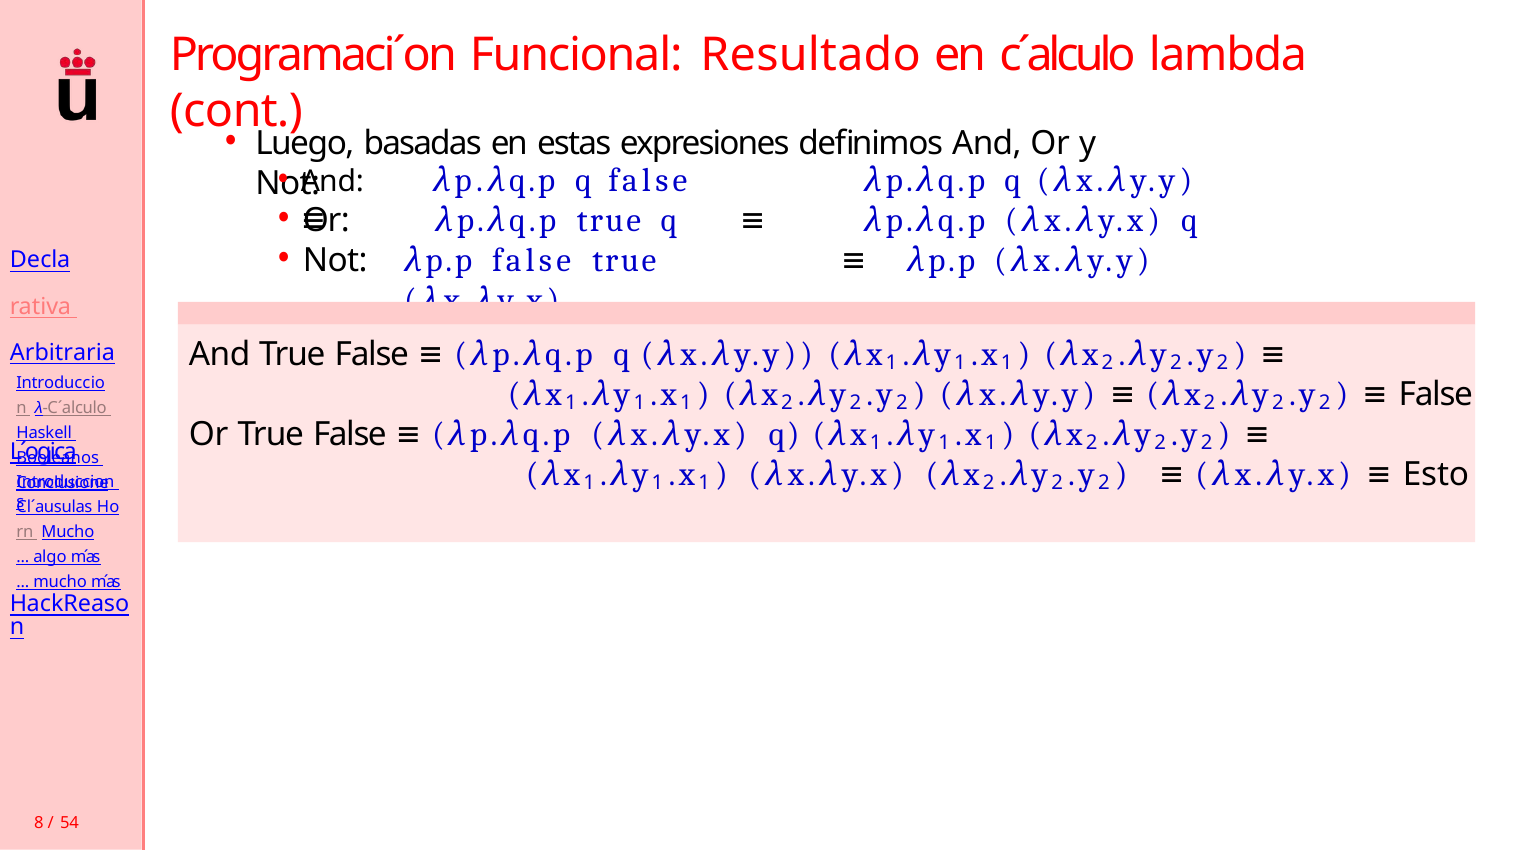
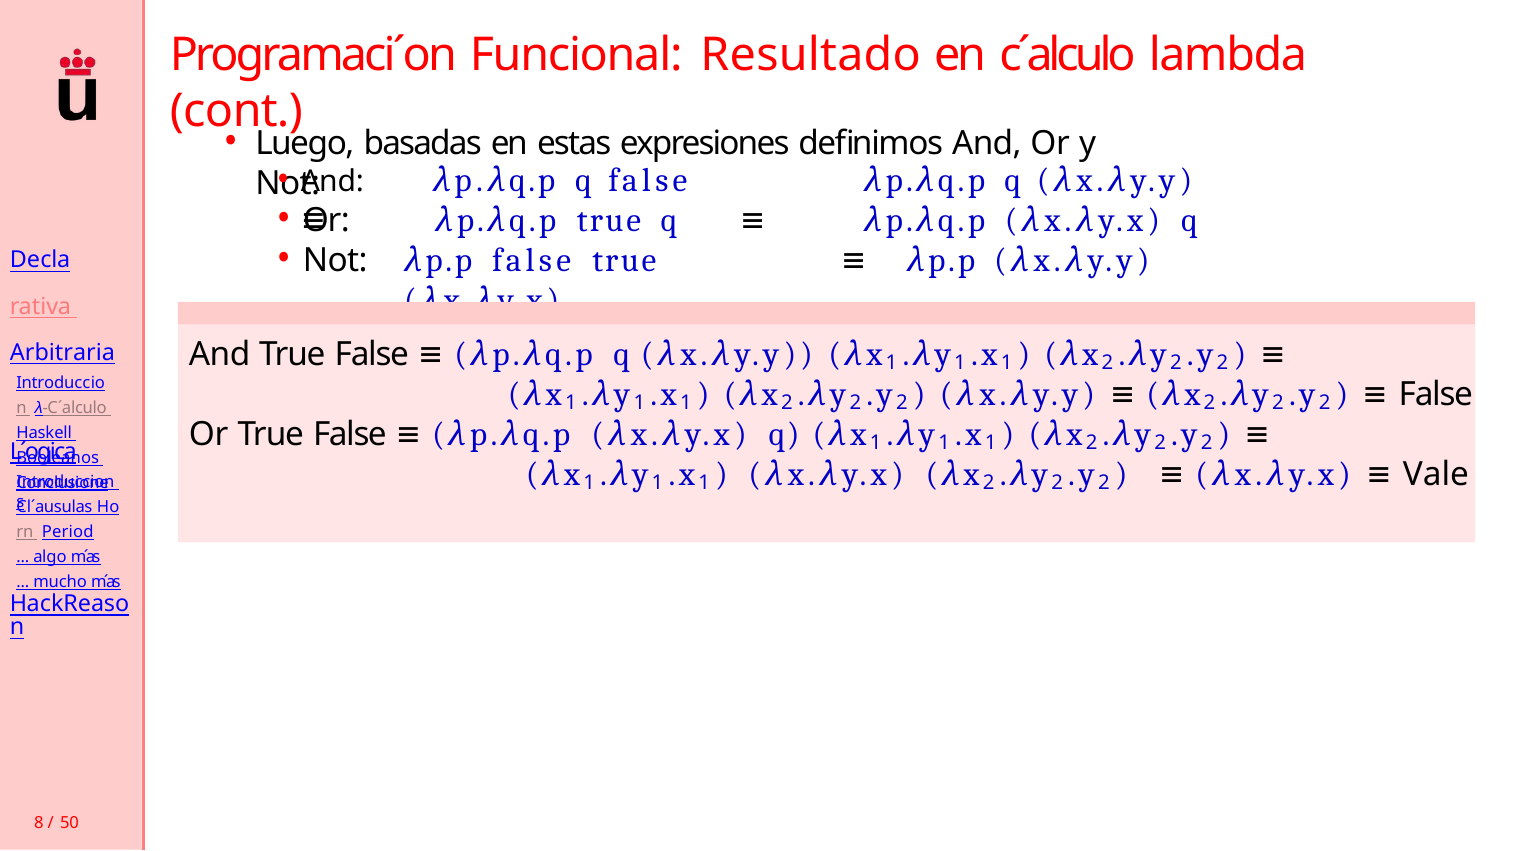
Esto: Esto -> Vale (1436, 475)
Mucho: Mucho -> Period (68, 533)
54: 54 -> 50 (70, 823)
